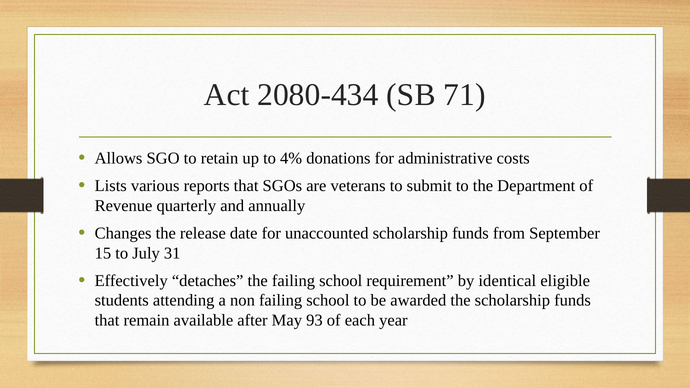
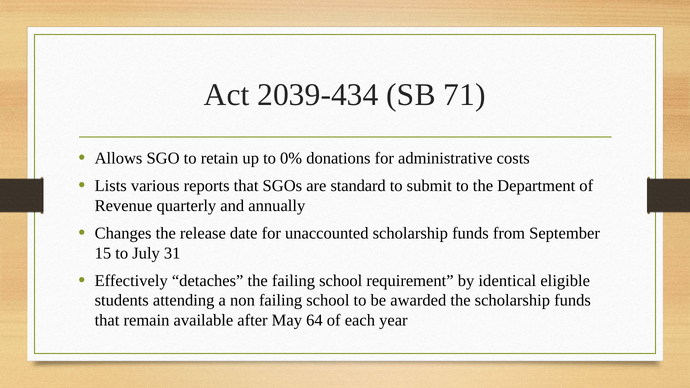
2080-434: 2080-434 -> 2039-434 (318, 95)
4%: 4% -> 0% (291, 158)
veterans: veterans -> standard (358, 186)
93: 93 -> 64 (314, 320)
